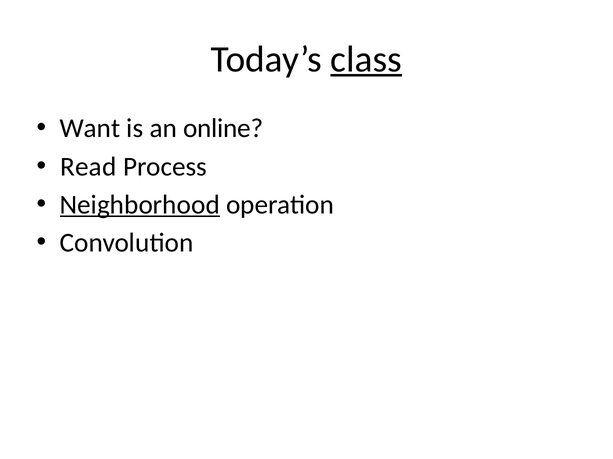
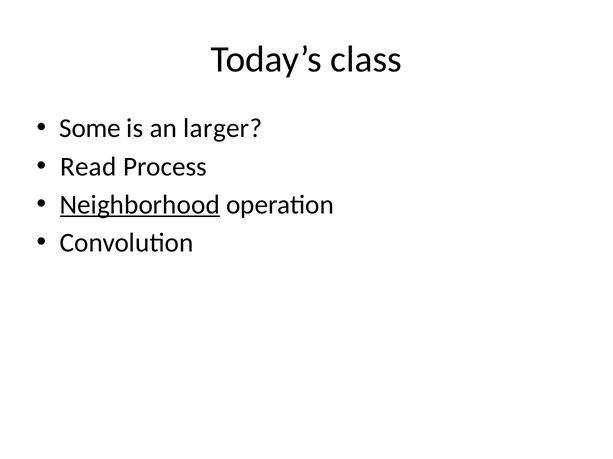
class underline: present -> none (366, 59)
Want: Want -> Some (90, 129)
online: online -> larger (223, 129)
